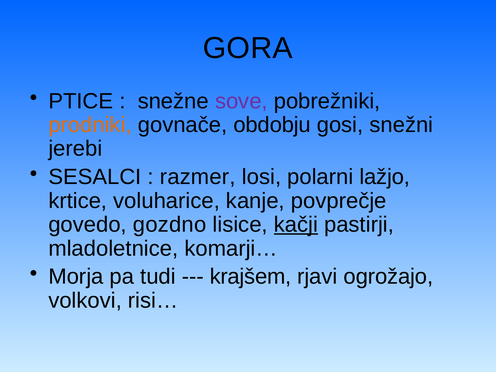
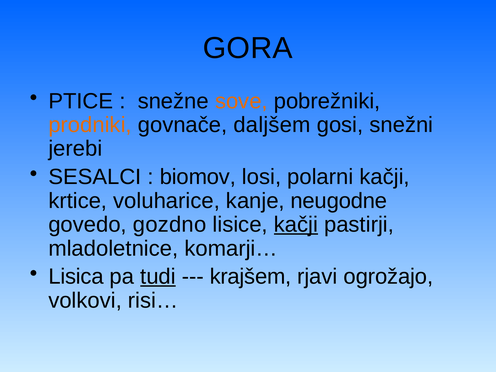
sove colour: purple -> orange (241, 101)
obdobju: obdobju -> daljšem (272, 125)
razmer: razmer -> biomov (198, 177)
polarni lažjo: lažjo -> kačji (385, 177)
povprečje: povprečje -> neugodne (339, 201)
Morja: Morja -> Lisica (76, 277)
tudi underline: none -> present (158, 277)
